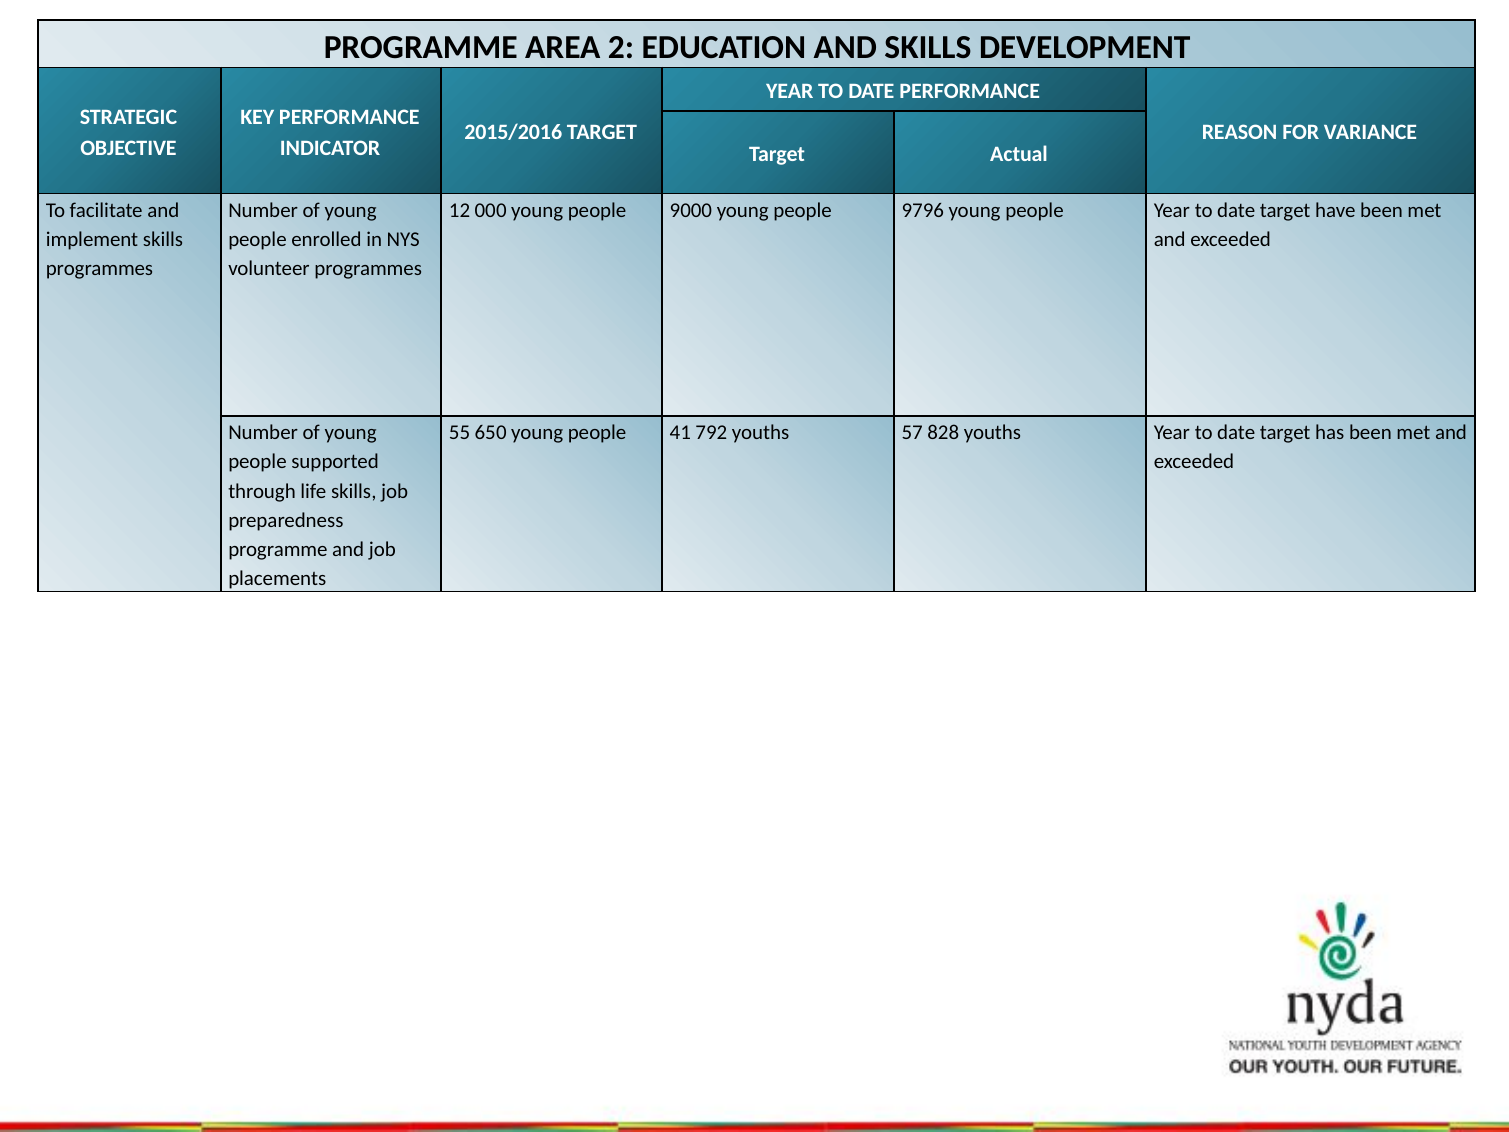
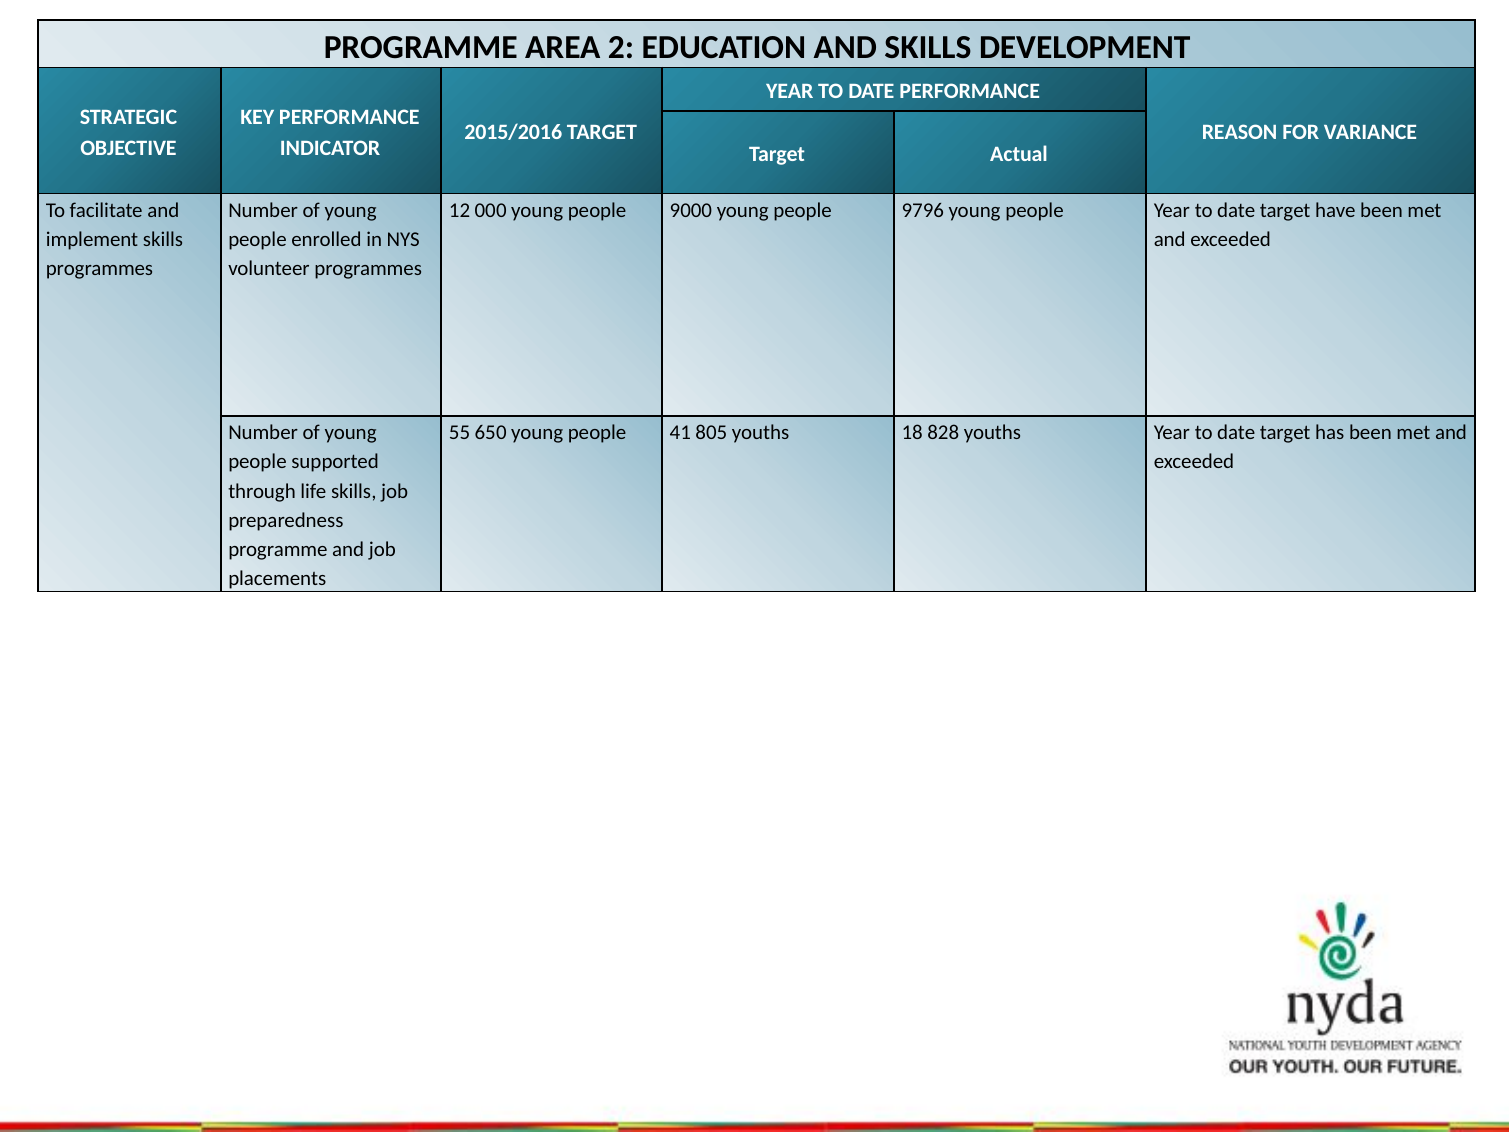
792: 792 -> 805 (711, 433)
57: 57 -> 18 (912, 433)
